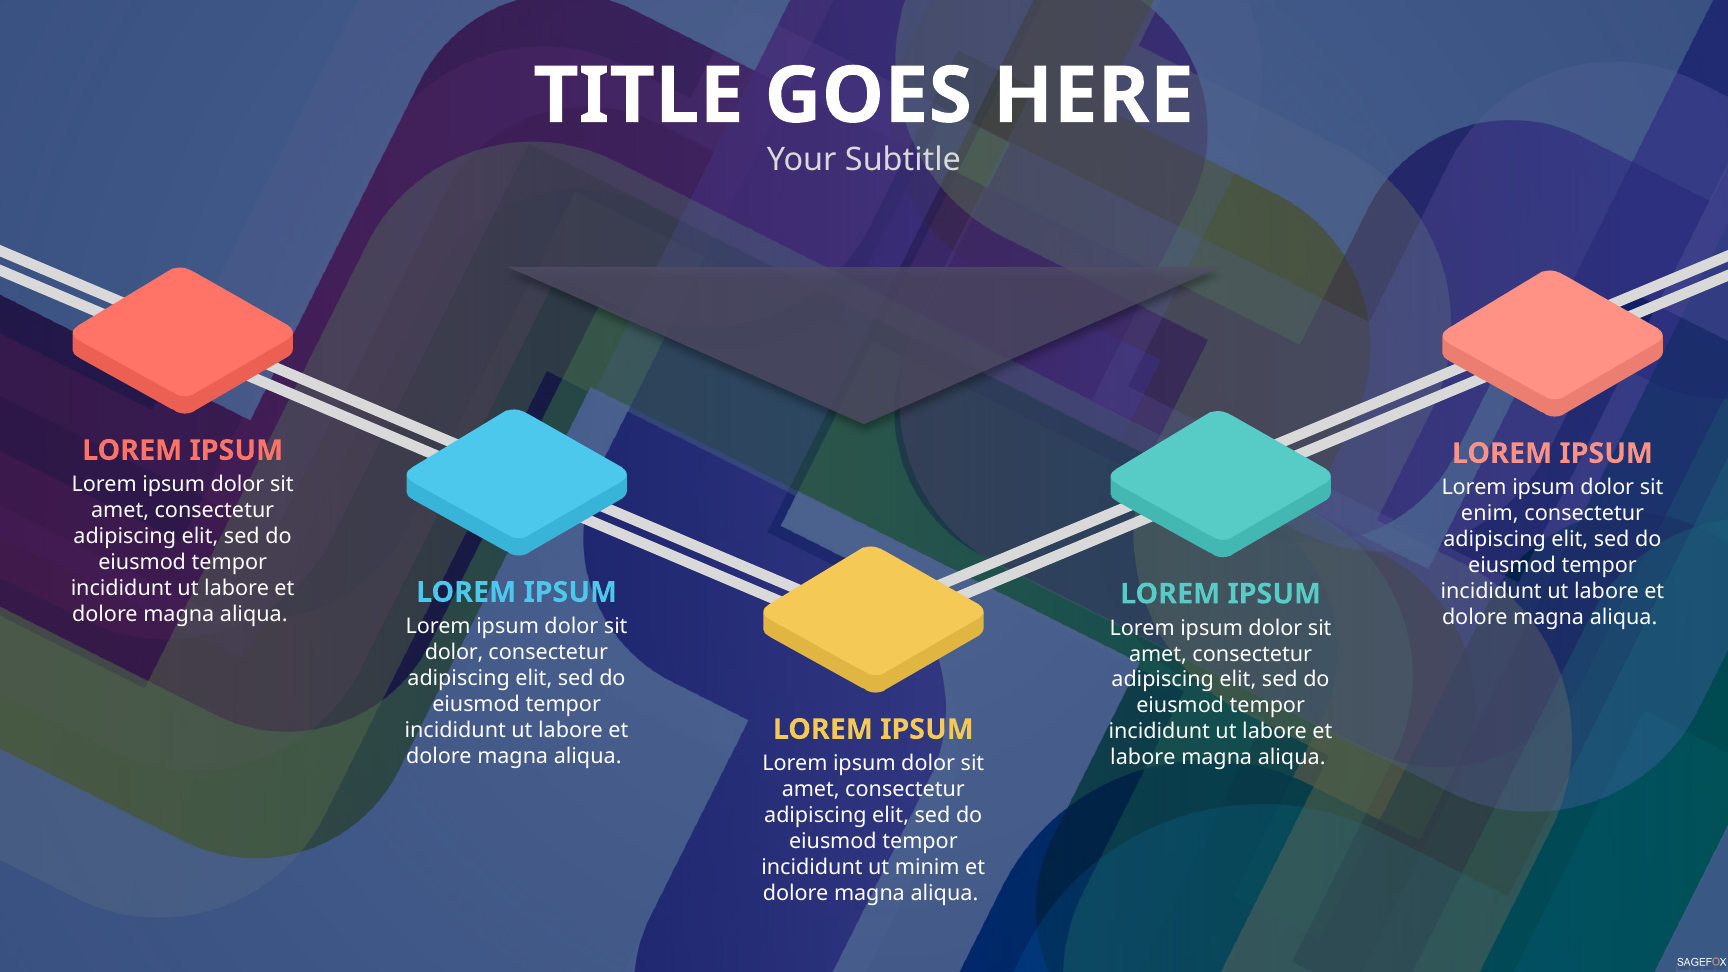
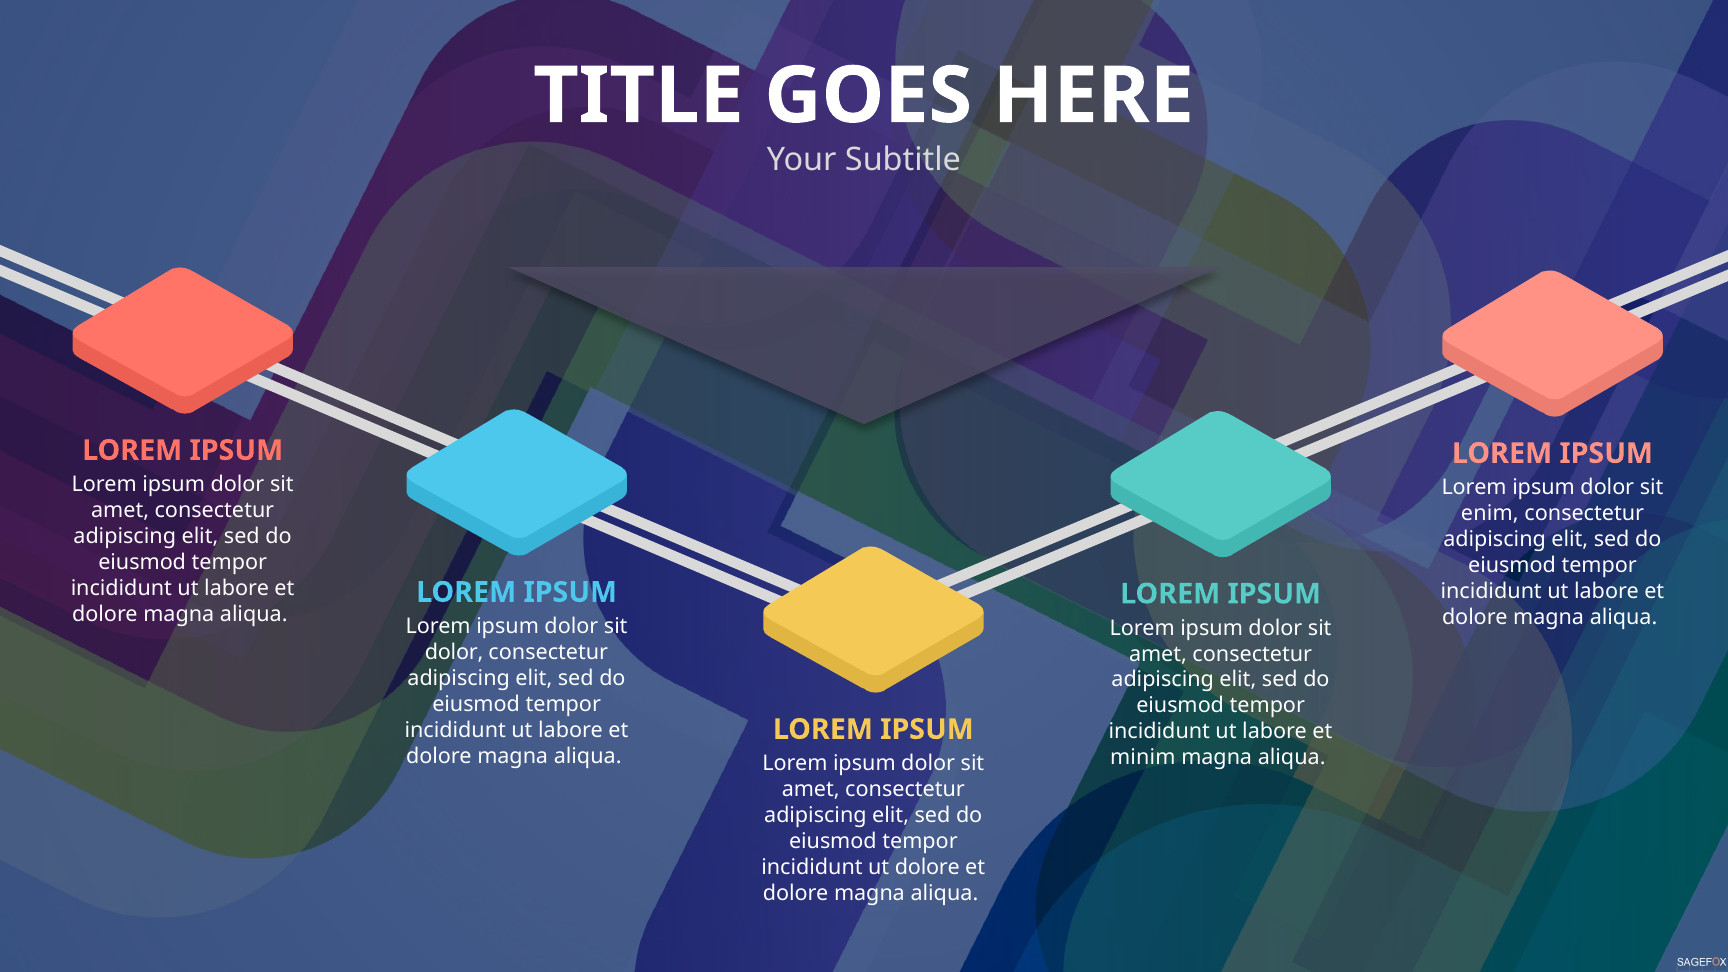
labore: labore -> minim (1143, 758)
ut minim: minim -> dolore (927, 867)
